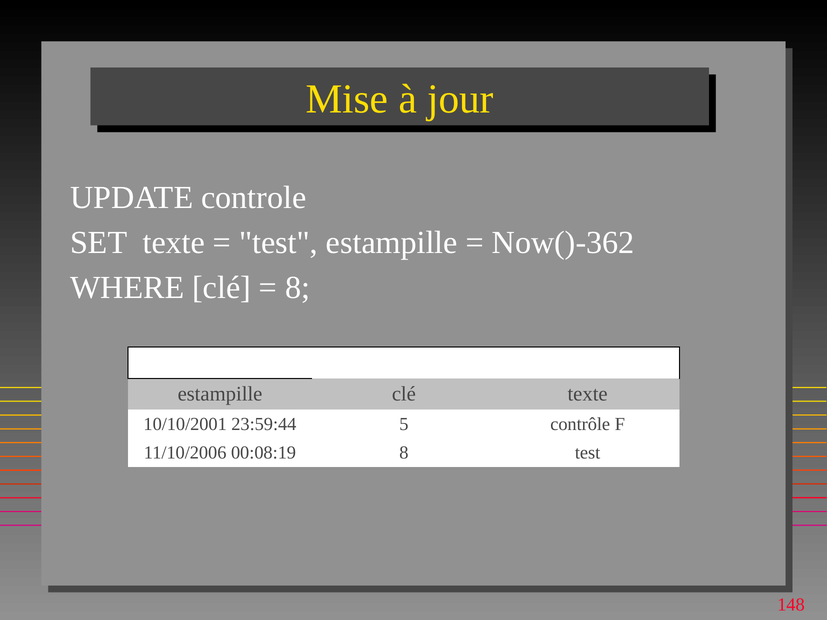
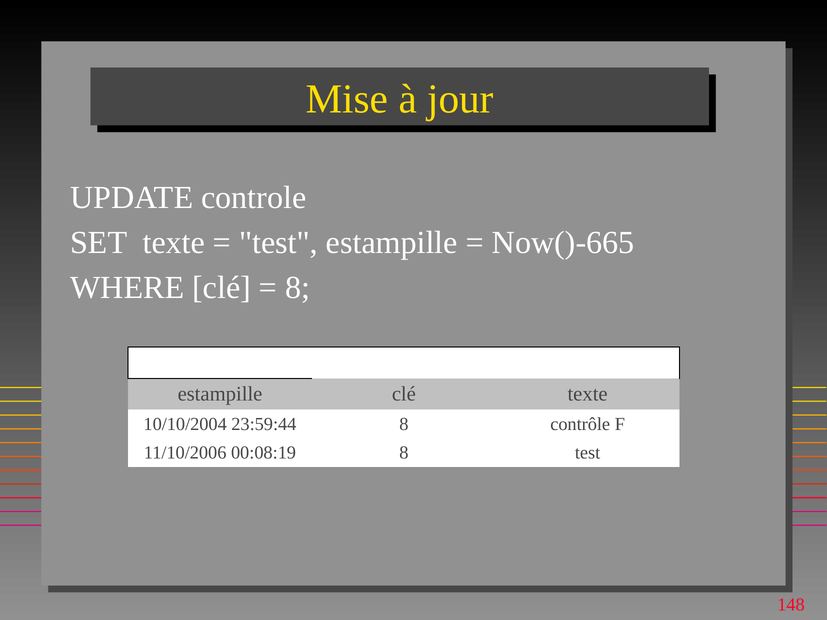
Now()-362: Now()-362 -> Now()-665 (563, 243)
10/10/2001: 10/10/2001 -> 10/10/2004 (185, 424)
23:59:44 5: 5 -> 8 (404, 424)
